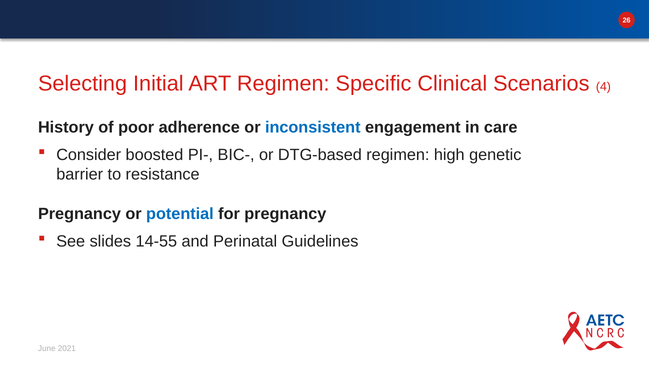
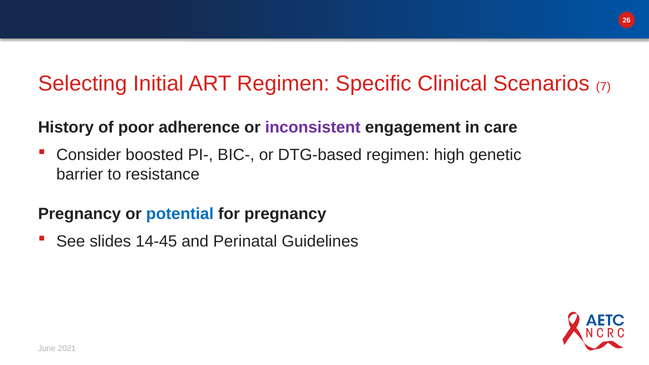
4: 4 -> 7 (603, 87)
inconsistent colour: blue -> purple (313, 127)
14-55: 14-55 -> 14-45 (156, 242)
